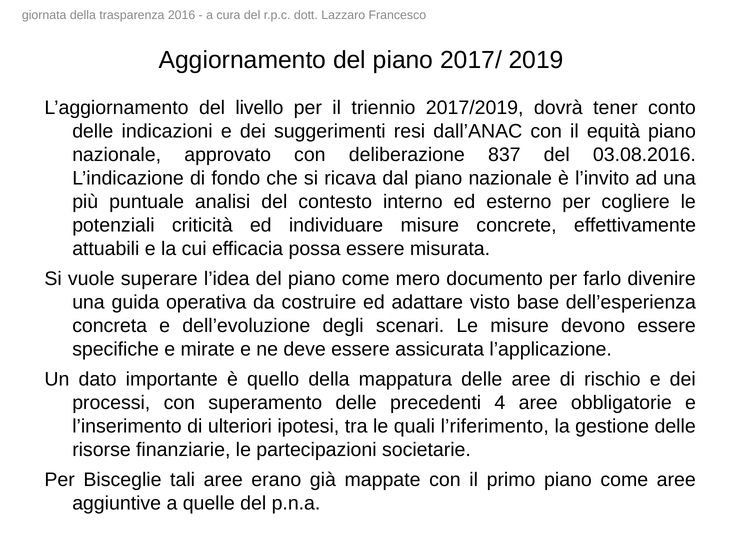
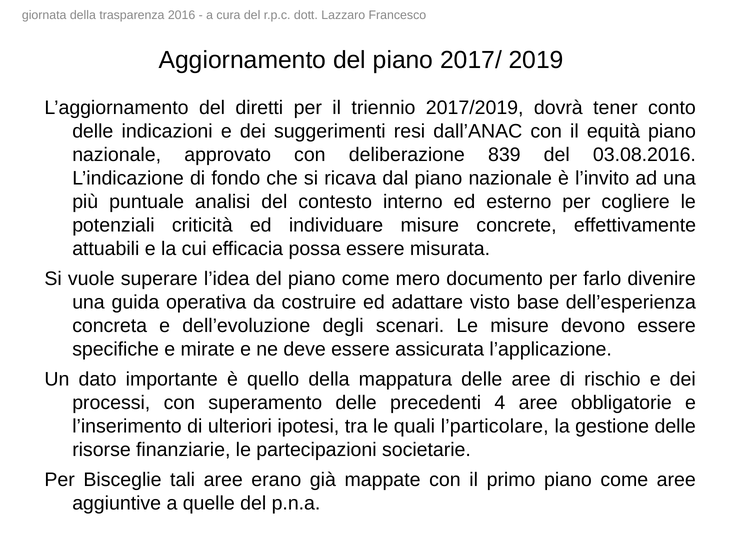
livello: livello -> diretti (259, 108)
837: 837 -> 839 (504, 155)
l’riferimento: l’riferimento -> l’particolare (495, 426)
